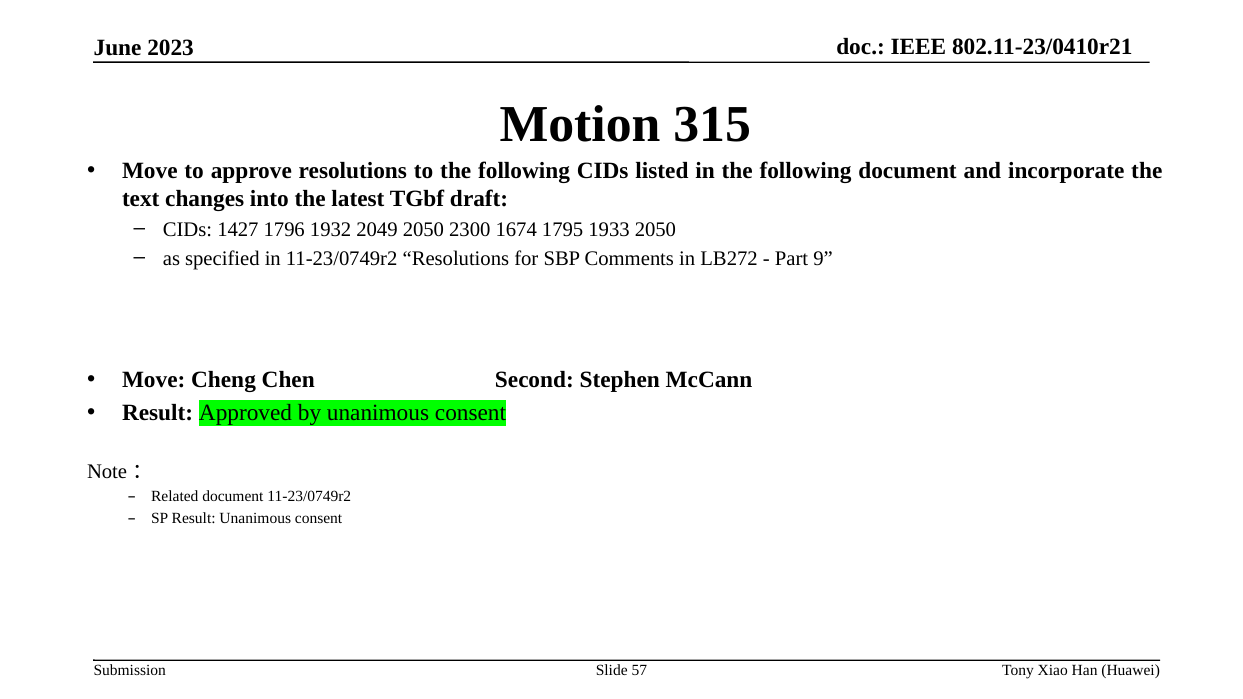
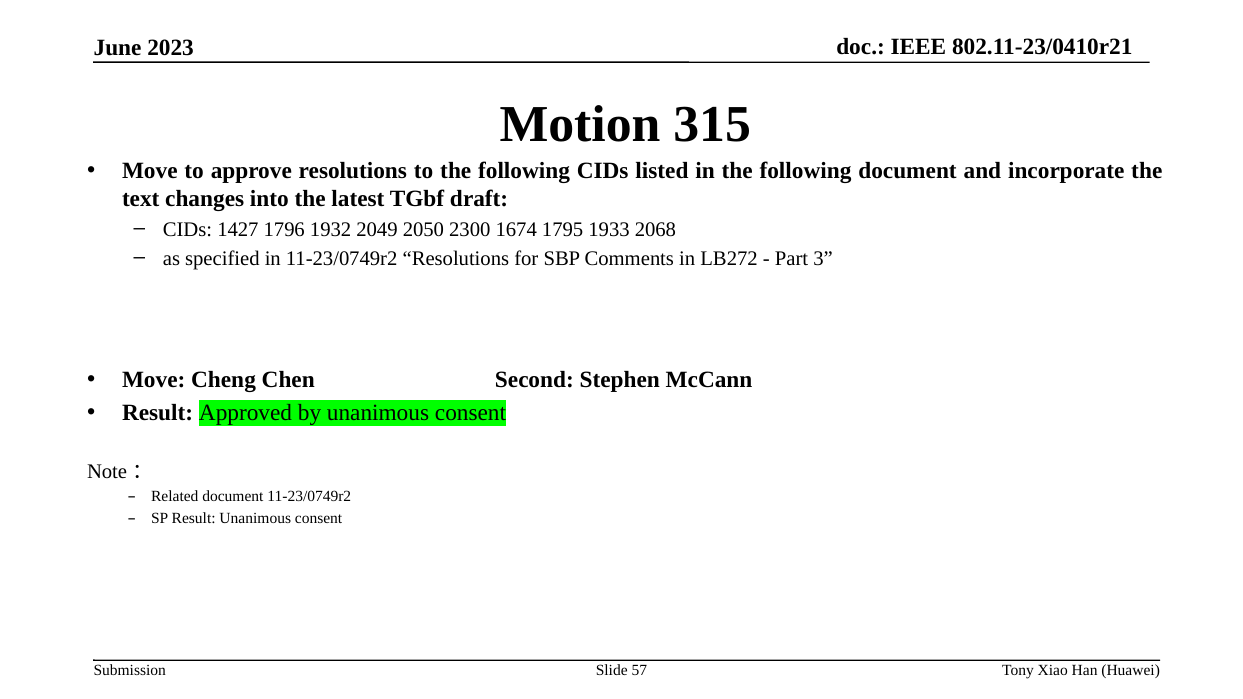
1933 2050: 2050 -> 2068 (655, 229)
9: 9 -> 3 (823, 258)
